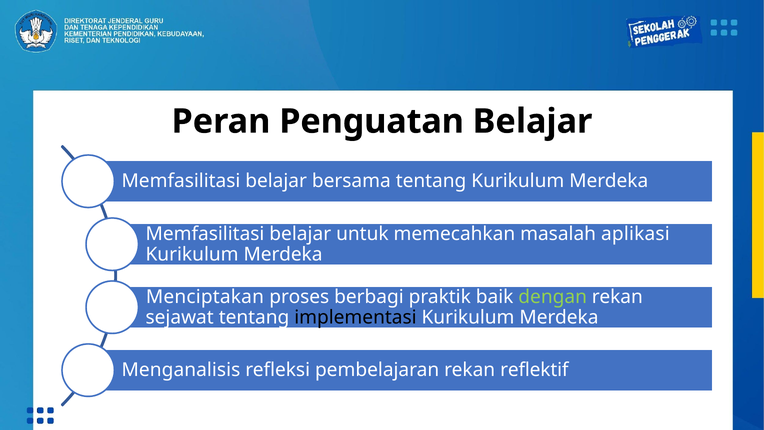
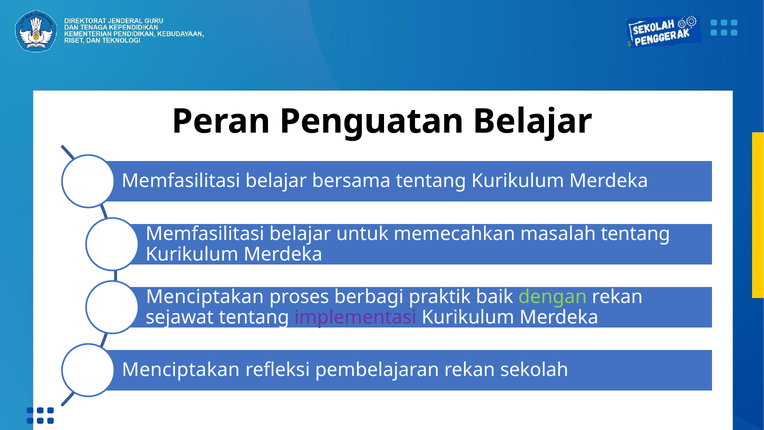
masalah aplikasi: aplikasi -> tentang (636, 234)
implementasi colour: black -> purple (355, 317)
Menganalisis: Menganalisis -> Menciptakan (181, 370)
reflektif: reflektif -> sekolah (534, 370)
